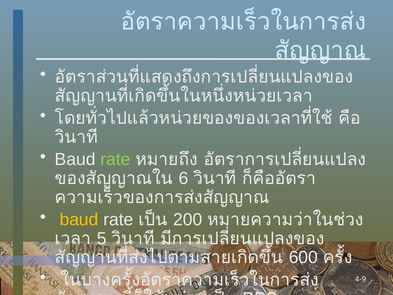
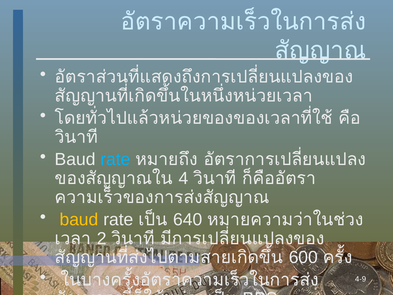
rate colour: light green -> light blue (115, 159)
6: 6 -> 4 (183, 178)
200: 200 -> 640 (188, 219)
5: 5 -> 2 (102, 238)
